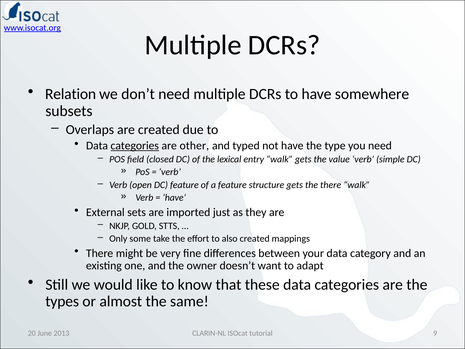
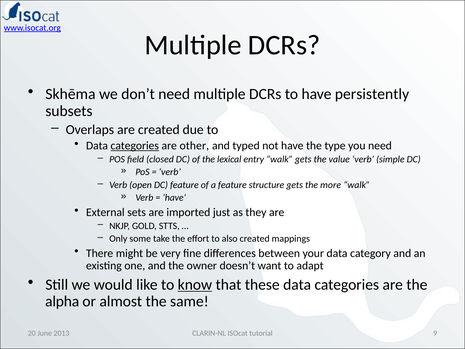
Relation: Relation -> Skhēma (70, 94)
somewhere: somewhere -> persistently (372, 94)
the there: there -> more (331, 185)
know underline: none -> present (195, 284)
types: types -> alpha (62, 301)
